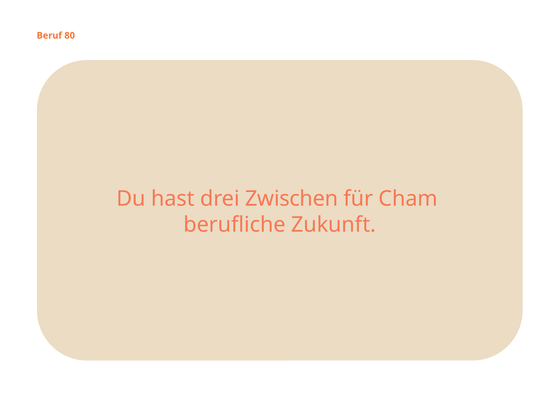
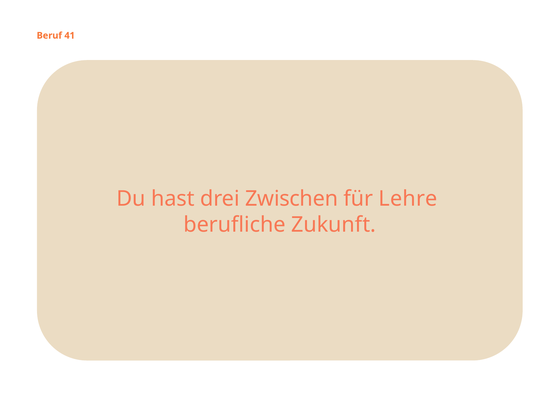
80: 80 -> 41 (70, 36)
Cham: Cham -> Lehre (408, 199)
